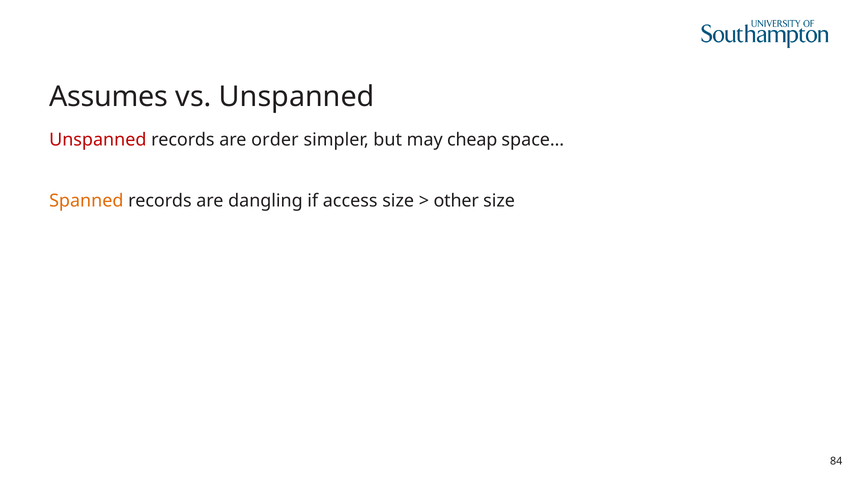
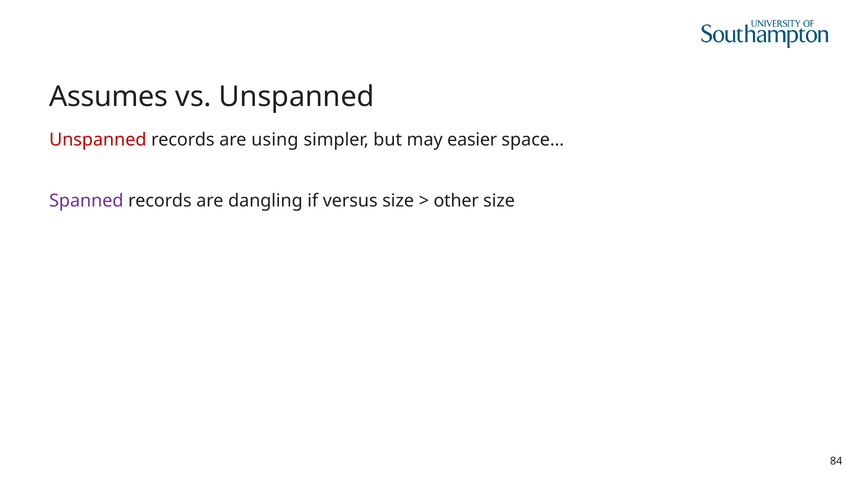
order: order -> using (275, 140)
cheap: cheap -> easier (472, 140)
Spanned colour: orange -> purple (86, 201)
access: access -> versus (350, 201)
